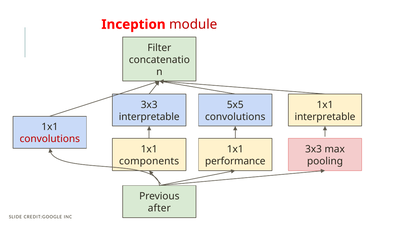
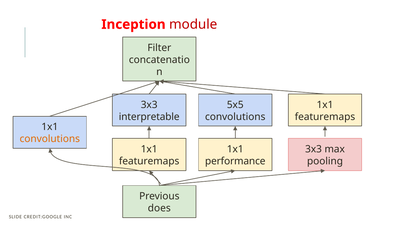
interpretable: interpretable -> featuremaps (325, 117)
convolutions colour: red -> orange (50, 139)
components: components -> featuremaps (149, 161)
after: after -> does (159, 208)
